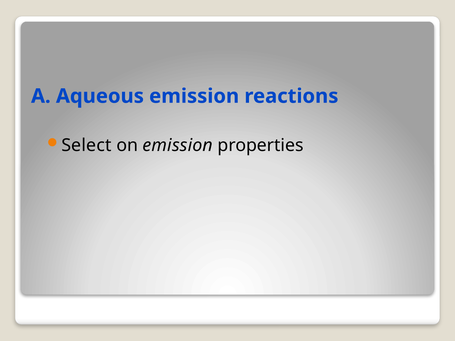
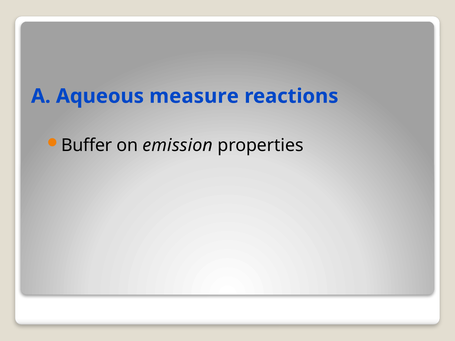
Aqueous emission: emission -> measure (194, 96)
Select: Select -> Buffer (87, 145)
